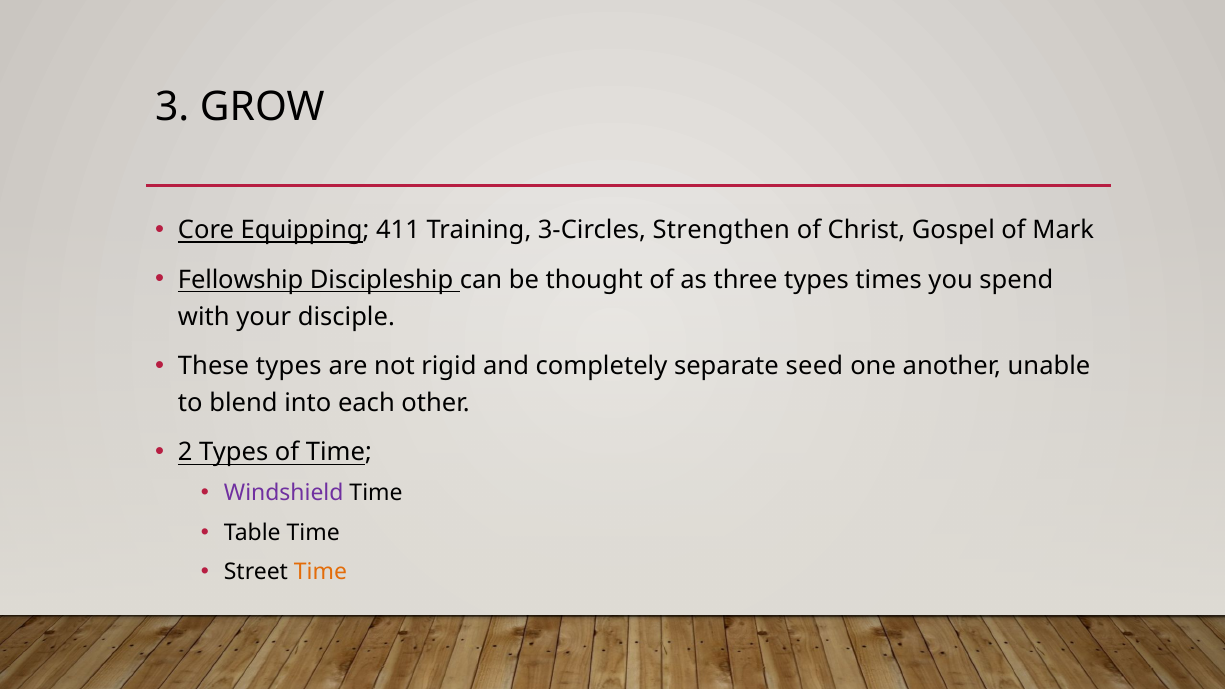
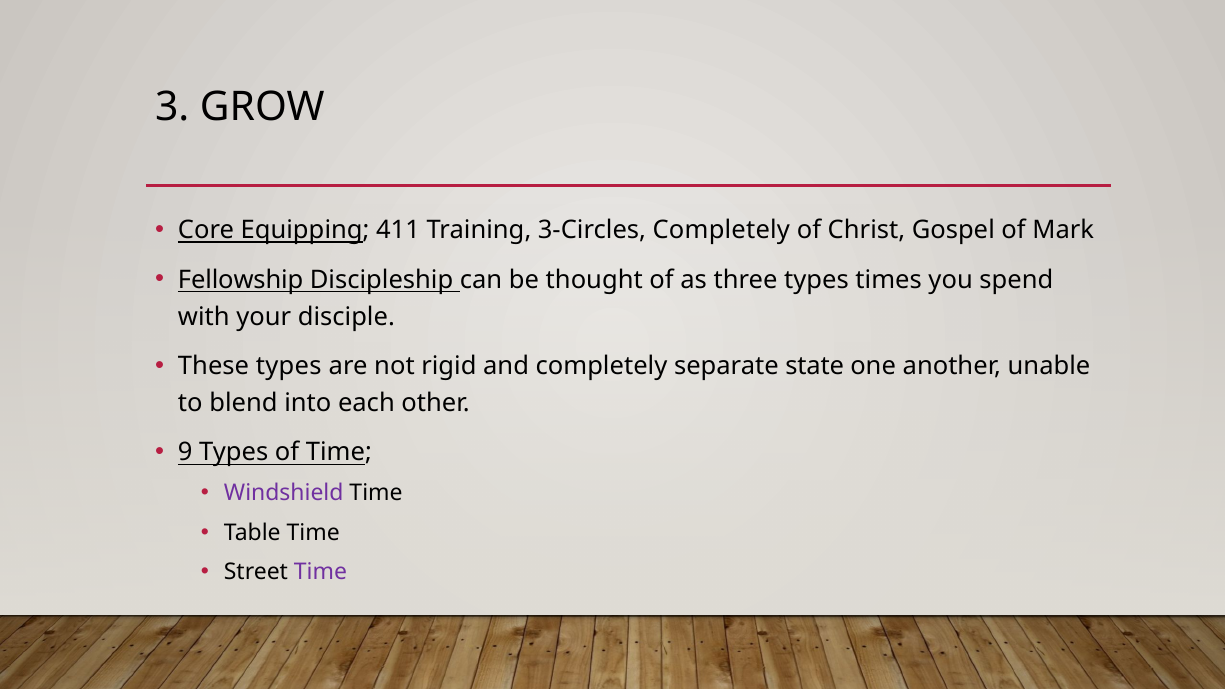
3-Circles Strengthen: Strengthen -> Completely (721, 230)
seed: seed -> state (815, 366)
2: 2 -> 9 (185, 453)
Time colour: orange -> purple (320, 572)
